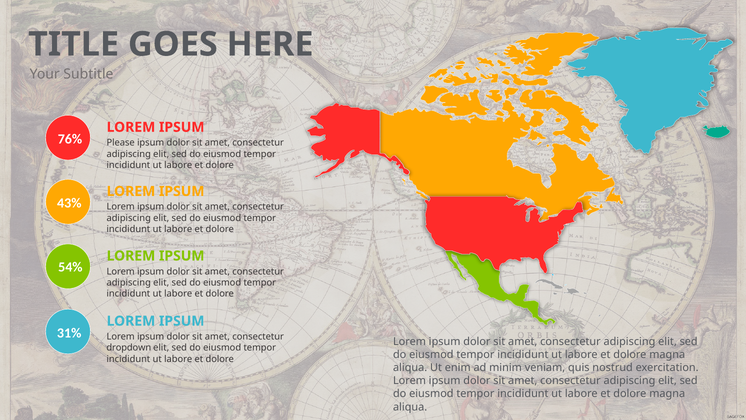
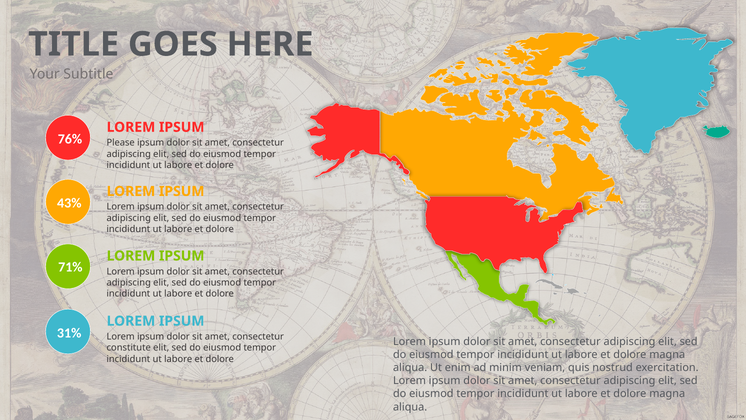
54%: 54% -> 71% (70, 267)
dropdown: dropdown -> constitute (129, 348)
